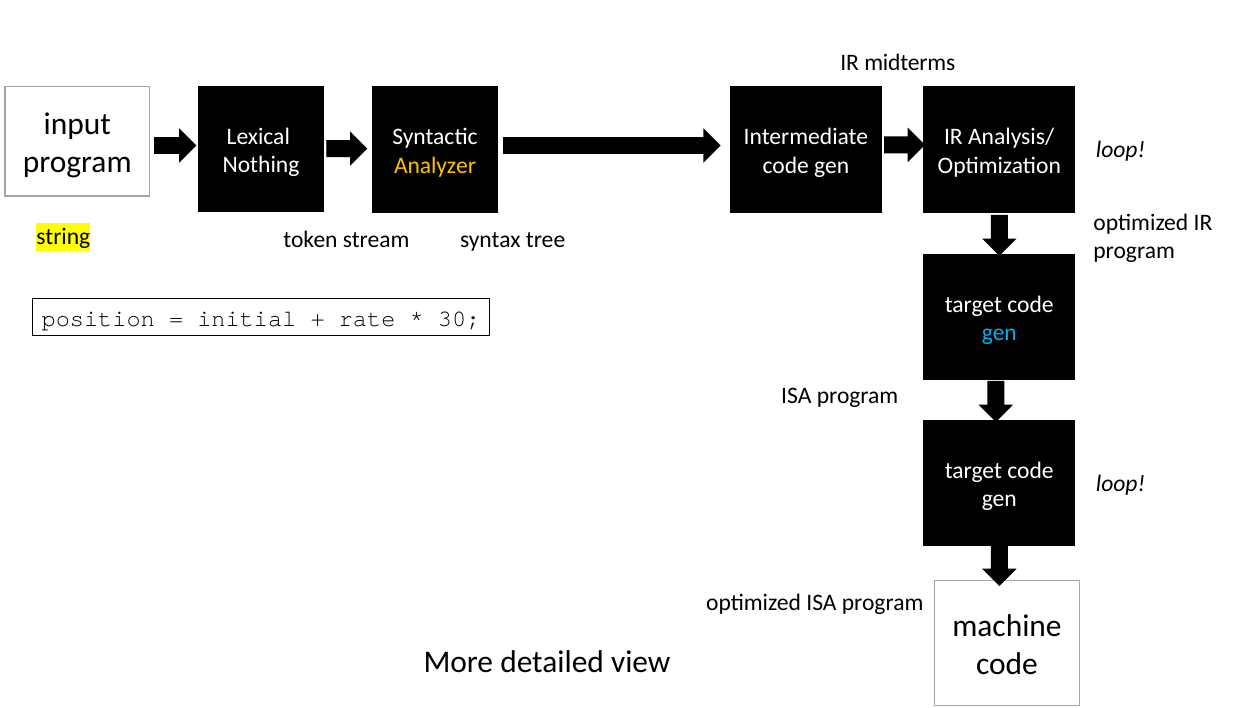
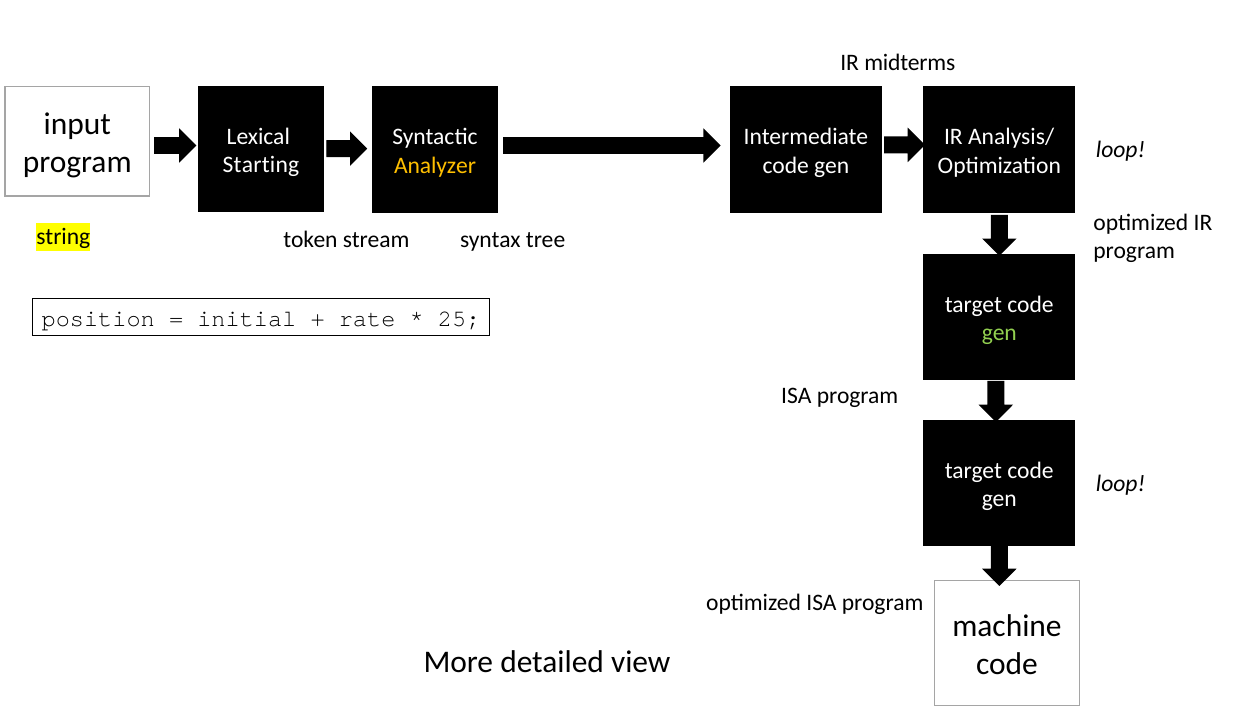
Nothing: Nothing -> Starting (261, 165)
30: 30 -> 25 (459, 319)
gen colour: light blue -> light green (999, 333)
